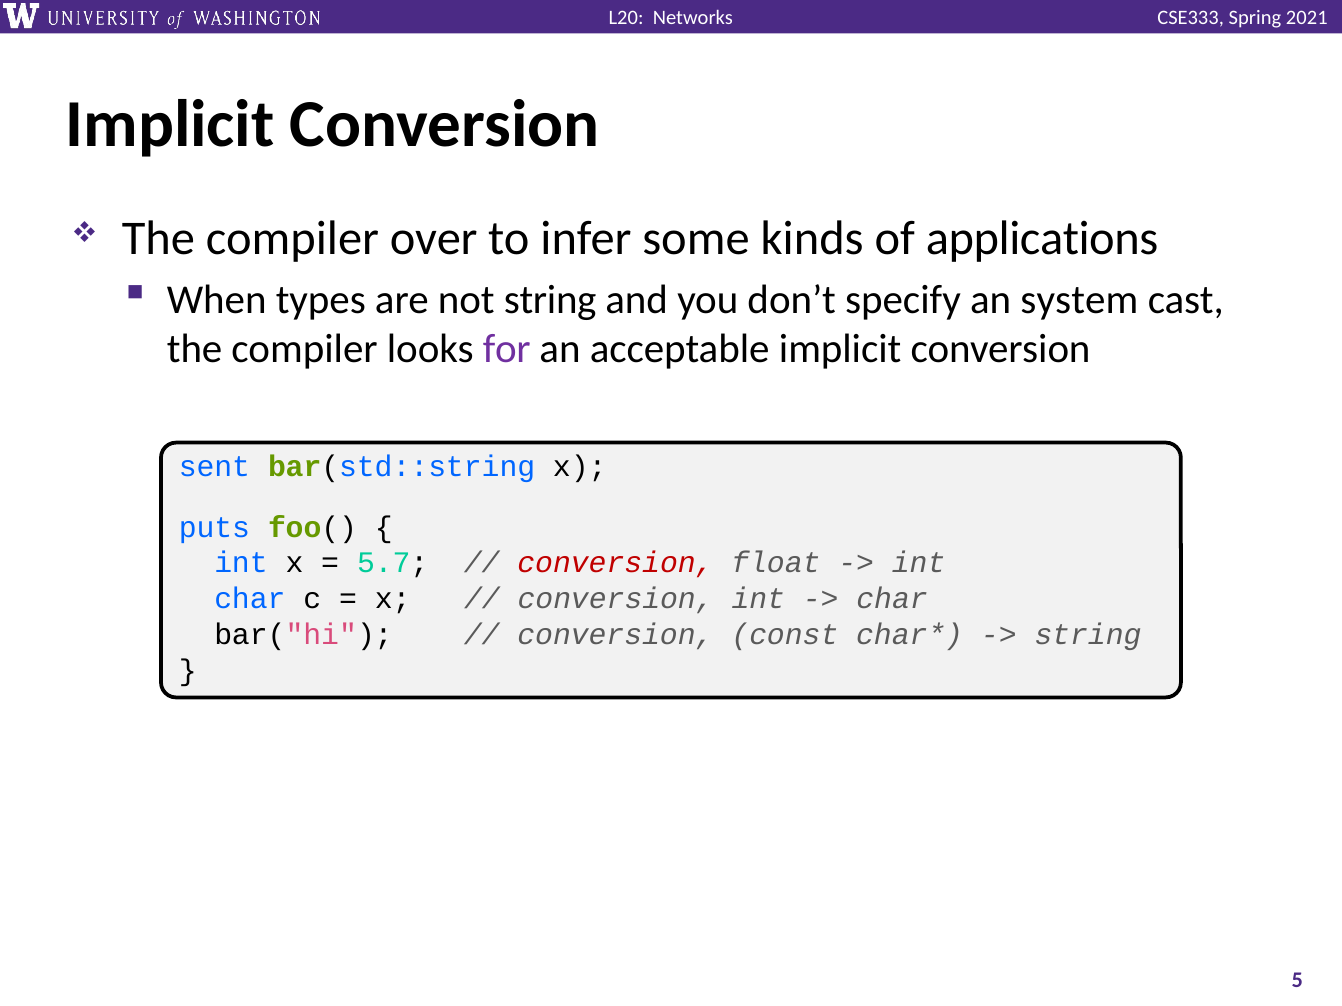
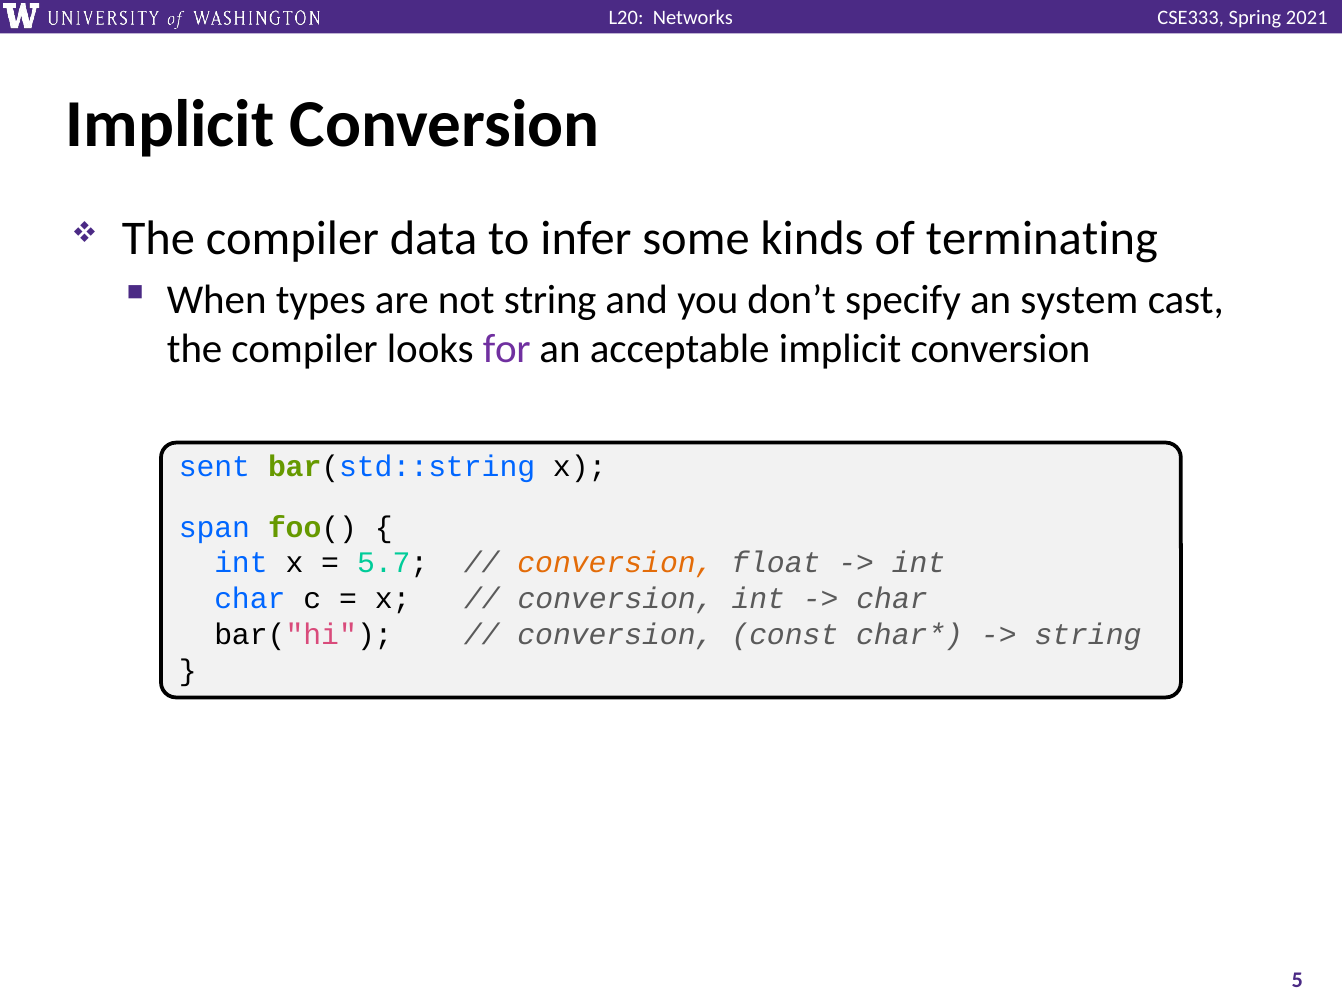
over: over -> data (434, 239)
applications: applications -> terminating (1042, 239)
puts: puts -> span (214, 528)
conversion colour: red -> orange (615, 563)
